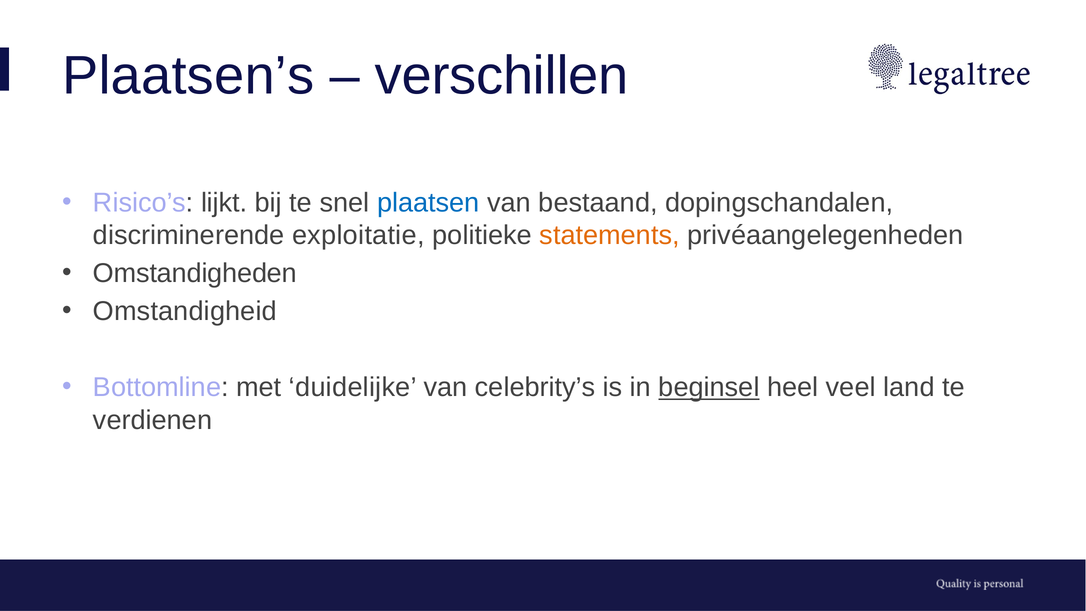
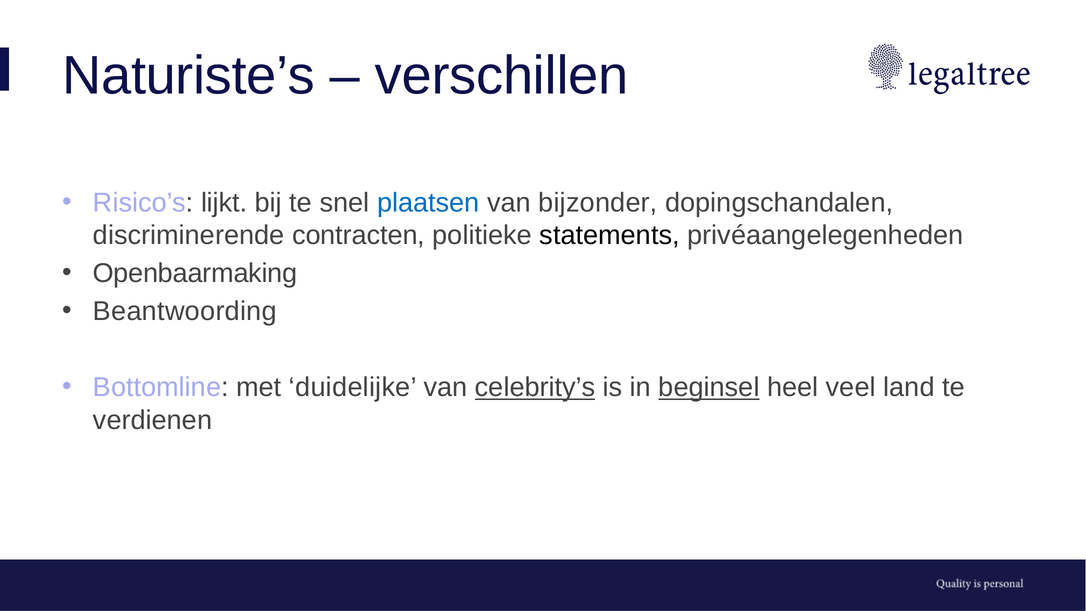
Plaatsen’s: Plaatsen’s -> Naturiste’s (189, 76)
bestaand: bestaand -> bijzonder (598, 203)
exploitatie: exploitatie -> contracten (359, 235)
statements colour: orange -> black (610, 235)
Omstandigheden: Omstandigheden -> Openbaarmaking (195, 273)
Omstandigheid: Omstandigheid -> Beantwoording (185, 311)
celebrity’s underline: none -> present (535, 387)
